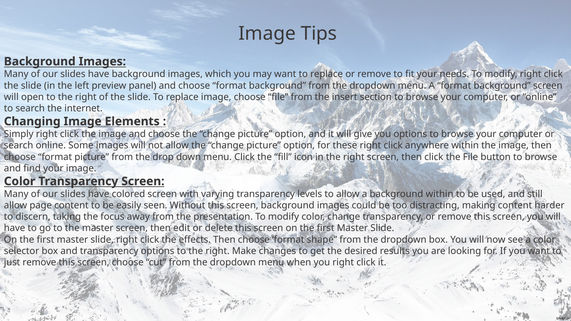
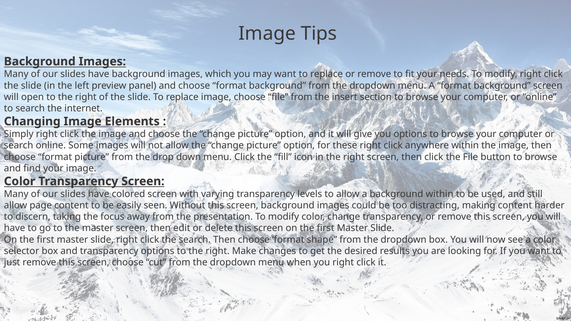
the effects: effects -> search (195, 240)
